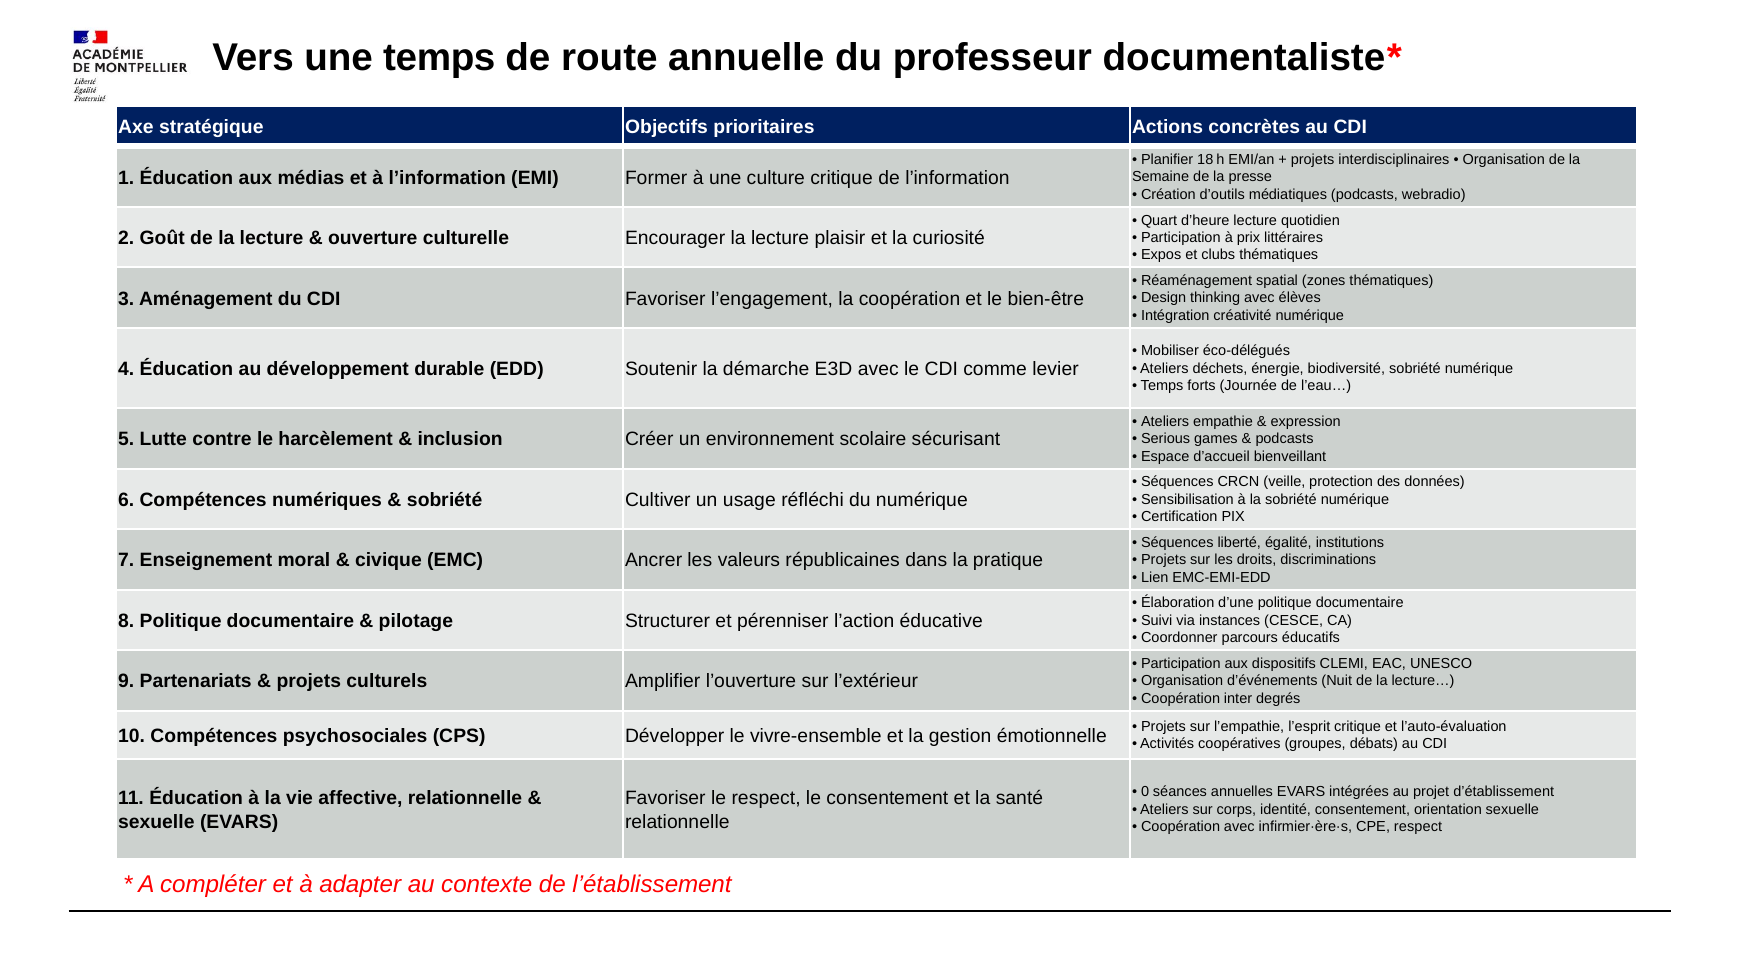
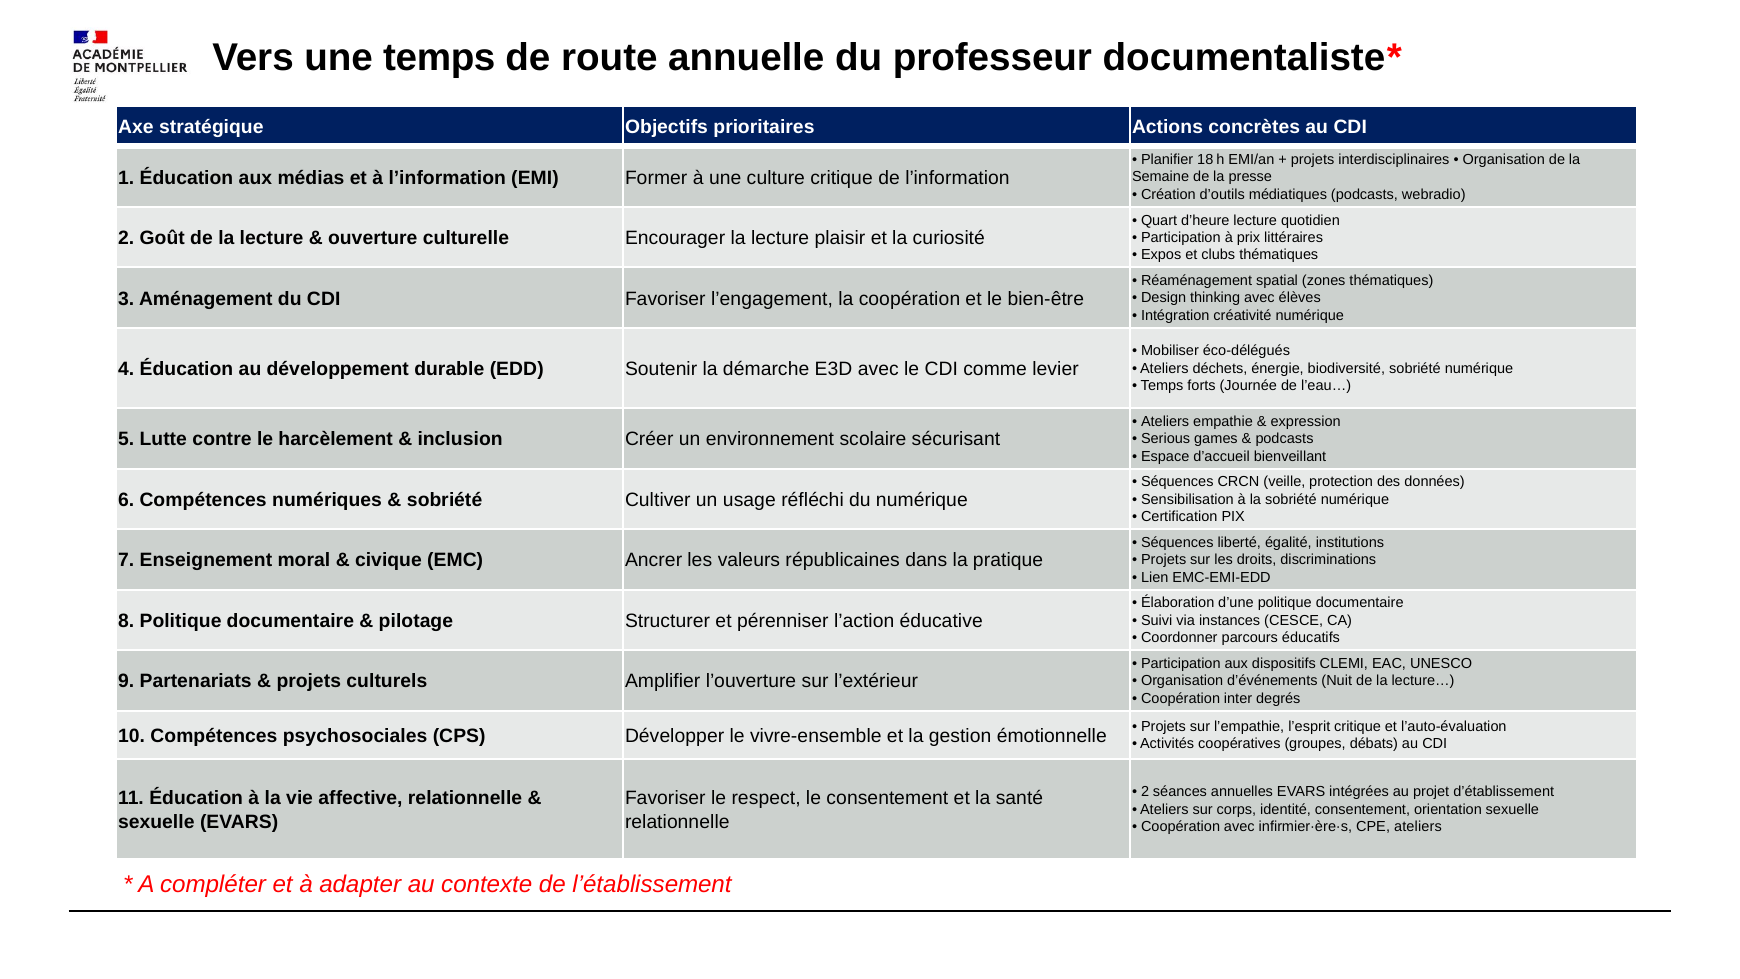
0: 0 -> 2 (1145, 792)
CPE respect: respect -> ateliers (1418, 827)
